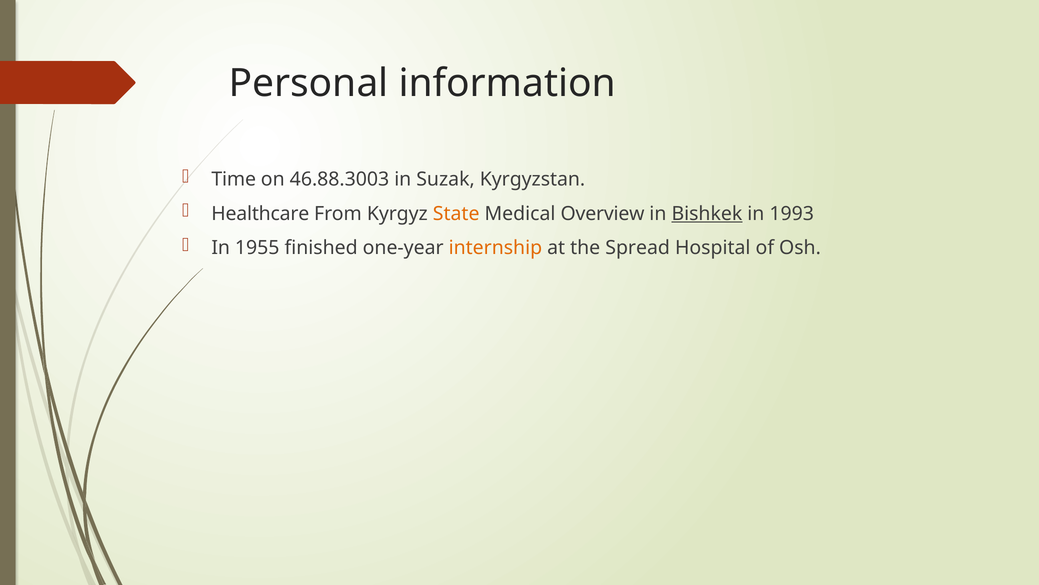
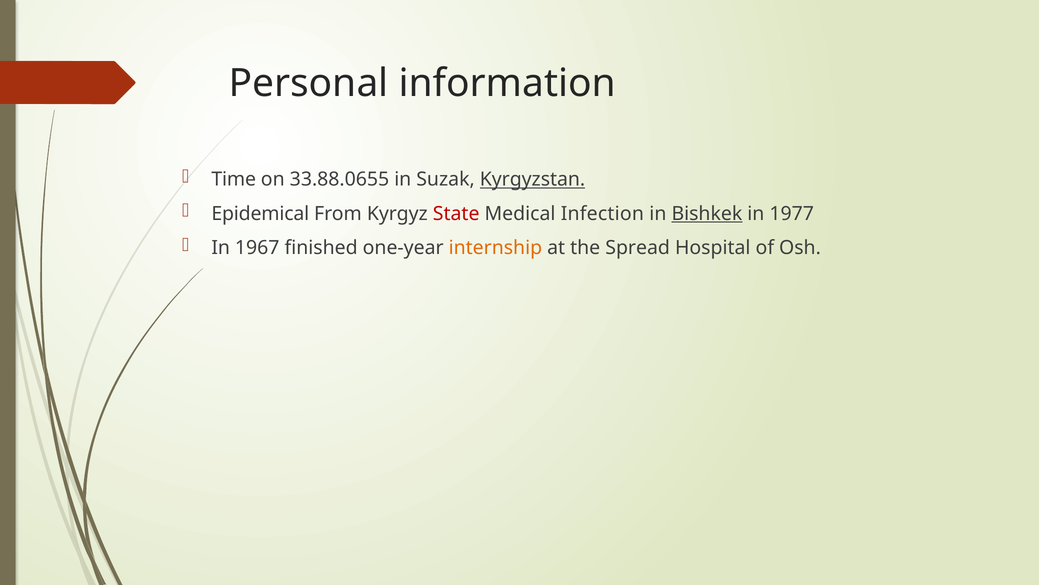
46.88.3003: 46.88.3003 -> 33.88.0655 (339, 179)
Kyrgyzstan underline: none -> present (532, 179)
Healthcare: Healthcare -> Epidemical (260, 214)
State colour: orange -> red (456, 214)
Overview: Overview -> Infection (602, 214)
1993: 1993 -> 1977 (792, 214)
1955: 1955 -> 1967 (257, 248)
